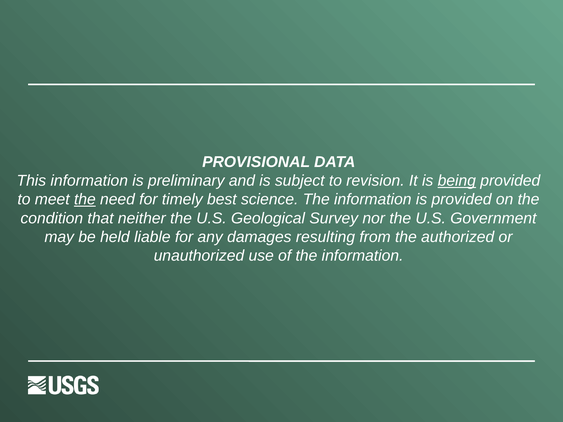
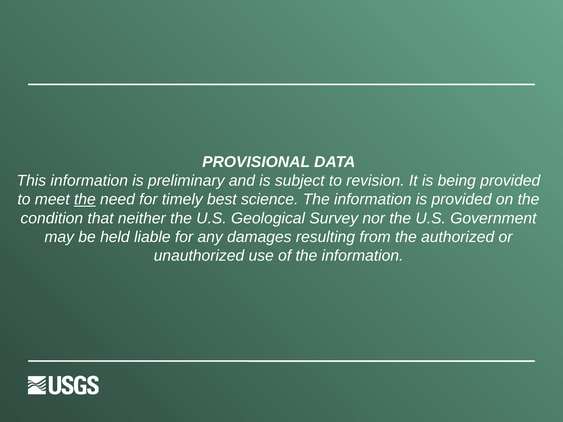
being underline: present -> none (457, 181)
